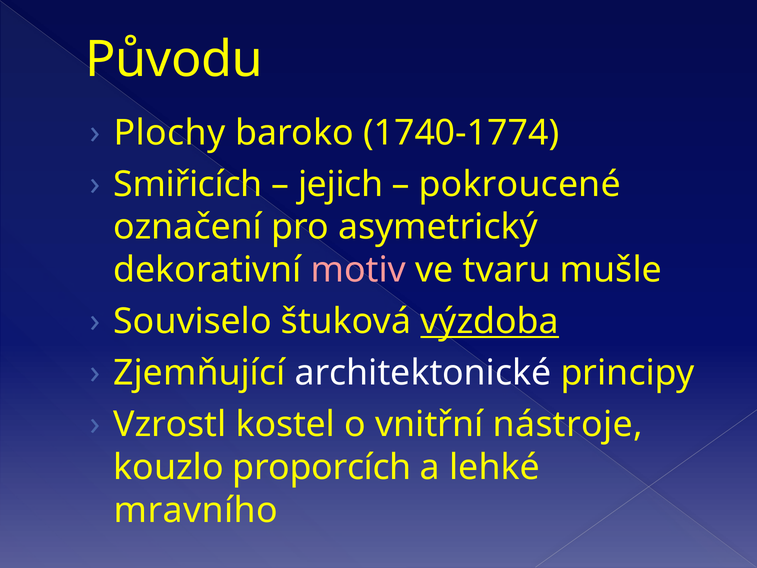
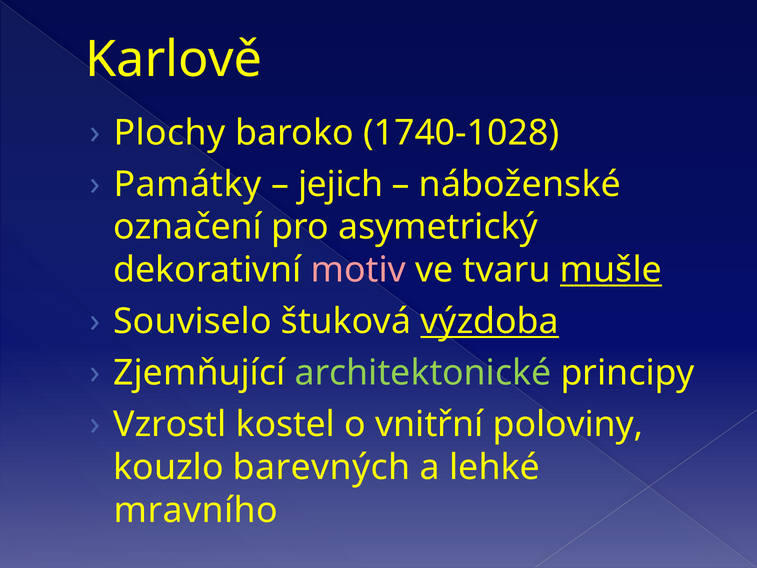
Původu: Původu -> Karlově (174, 60)
1740-1774: 1740-1774 -> 1740-1028 (461, 133)
Smiřicích: Smiřicích -> Památky (188, 184)
pokroucené: pokroucené -> náboženské (520, 184)
mušle underline: none -> present (611, 270)
architektonické colour: white -> light green (423, 373)
nástroje: nástroje -> poloviny (568, 424)
proporcích: proporcích -> barevných (322, 467)
